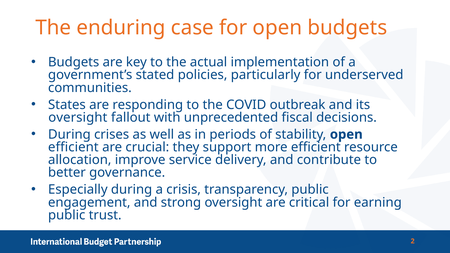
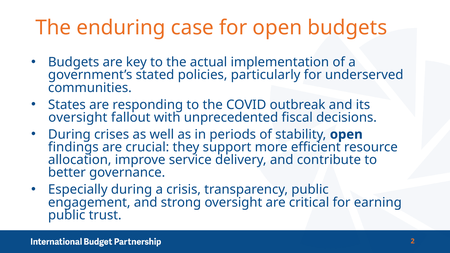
efficient: efficient -> findings (73, 147)
